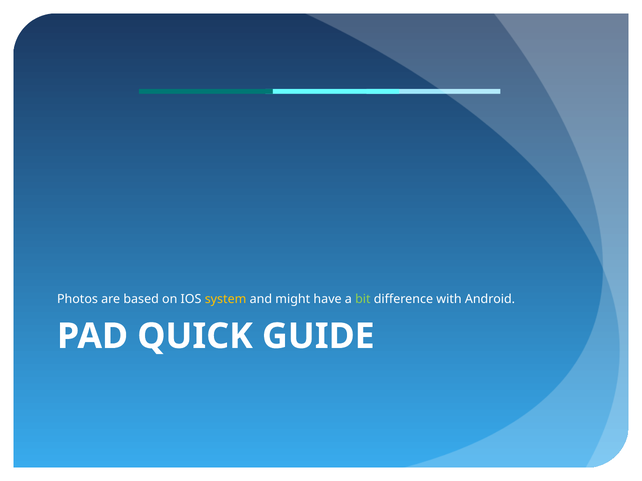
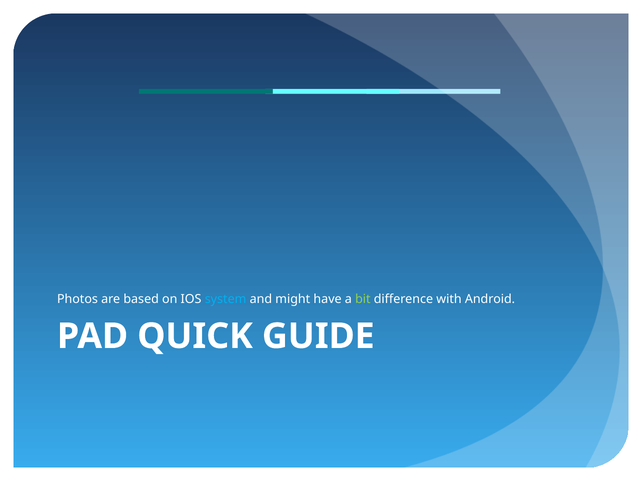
system colour: yellow -> light blue (226, 299)
